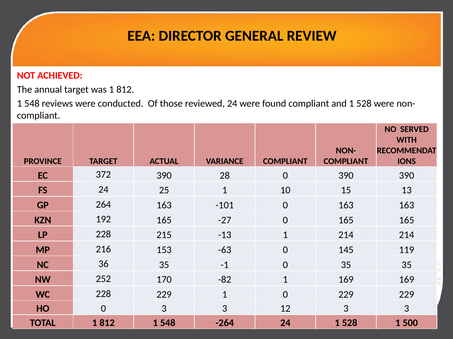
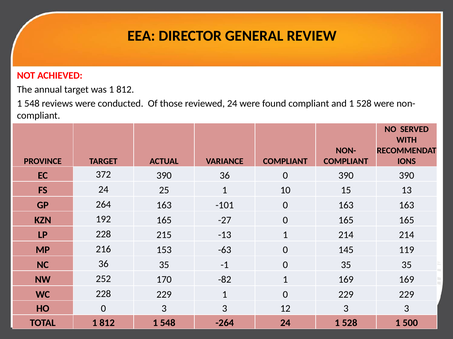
390 28: 28 -> 36 (225, 176)
